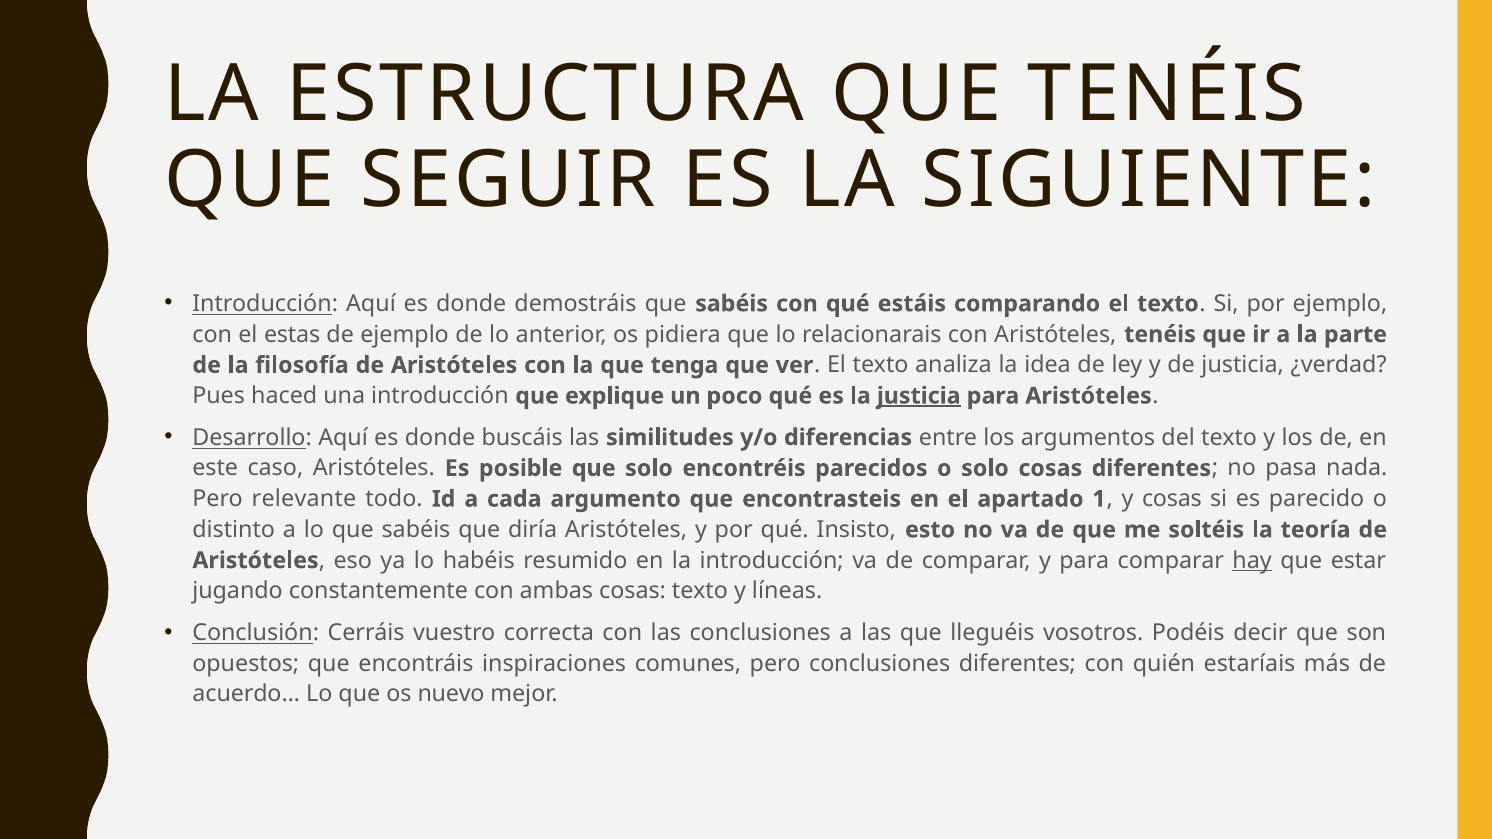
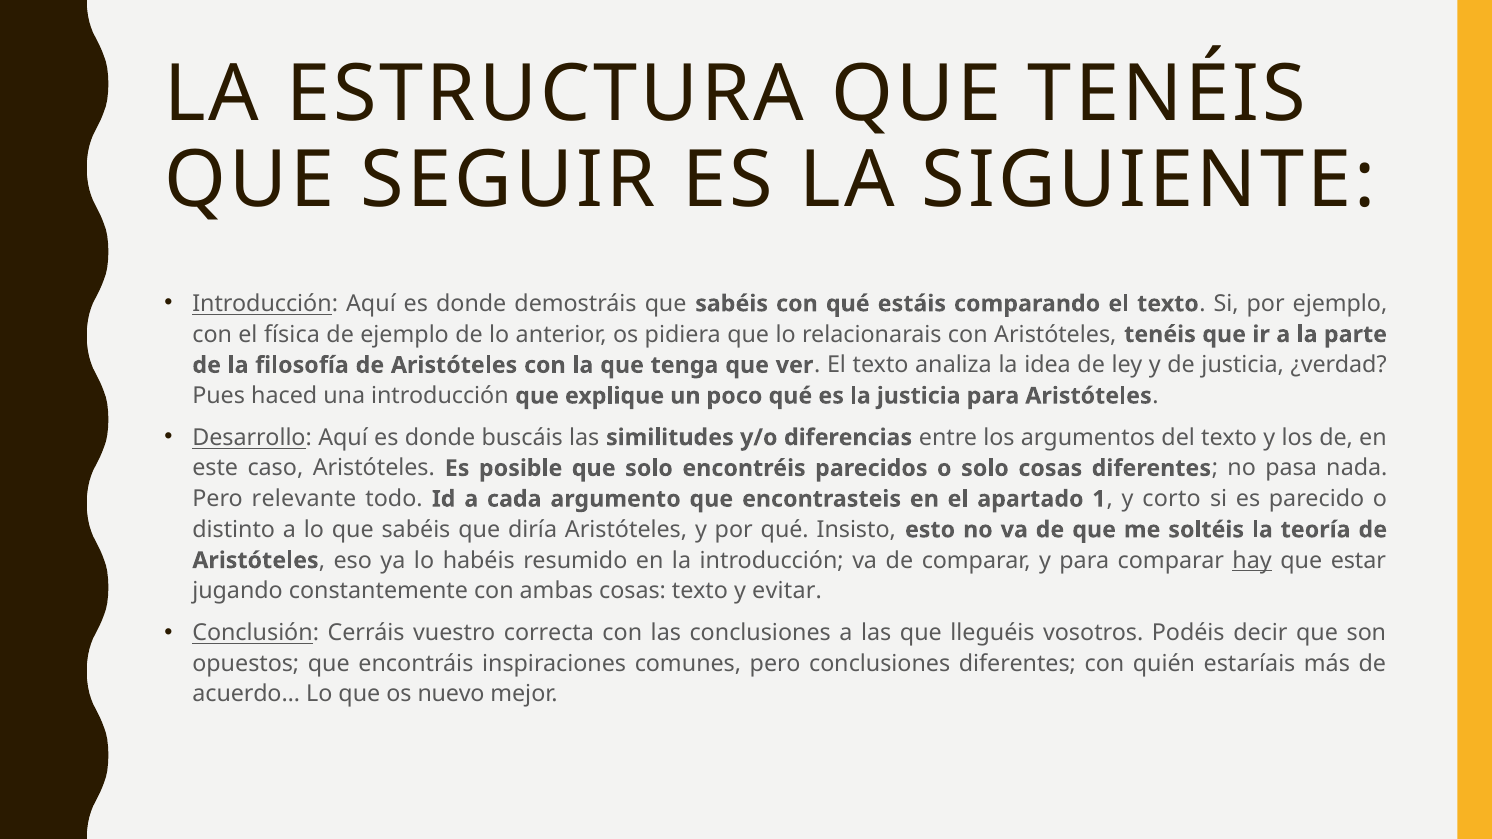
estas: estas -> física (292, 334)
justicia underline: present -> none (919, 396)
y cosas: cosas -> corto (1172, 499)
líneas: líneas -> evitar (787, 591)
